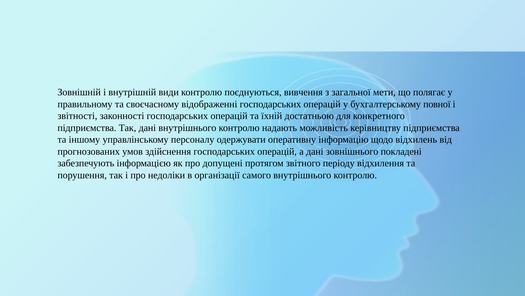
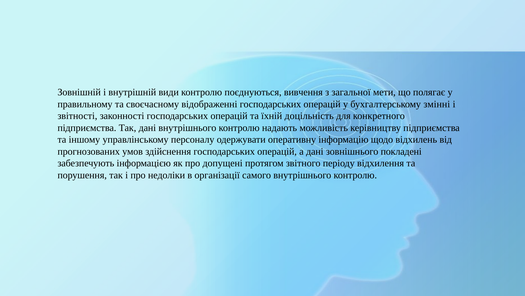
повної: повної -> змінні (437, 104)
достатньою: достатньою -> доцільність (309, 116)
